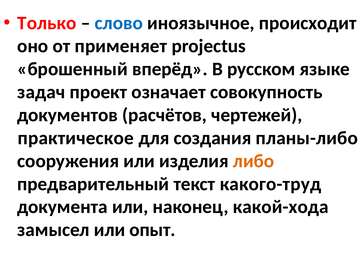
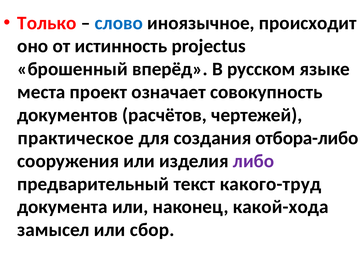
применяет: применяет -> истинность (121, 46)
задач: задач -> места (41, 92)
планы-либо: планы-либо -> отбора-либо (307, 138)
либо colour: orange -> purple (254, 161)
опыт: опыт -> сбор (152, 230)
